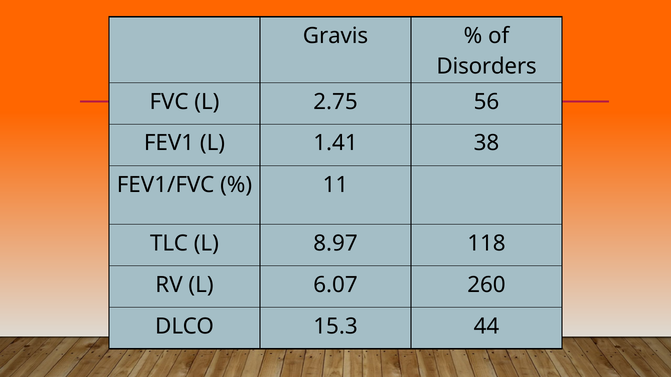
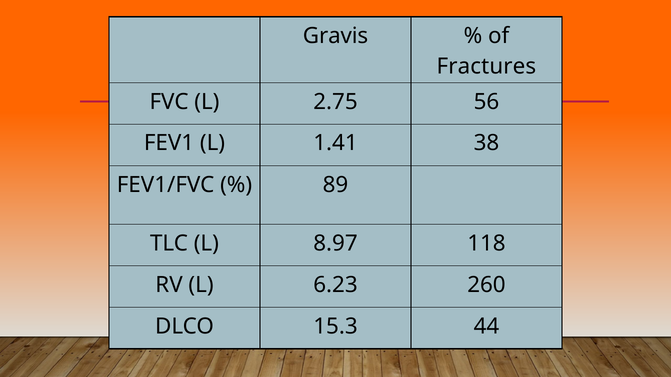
Disorders: Disorders -> Fractures (486, 66)
11: 11 -> 89 (335, 185)
6.07: 6.07 -> 6.23 (336, 285)
